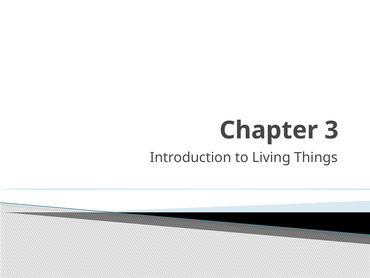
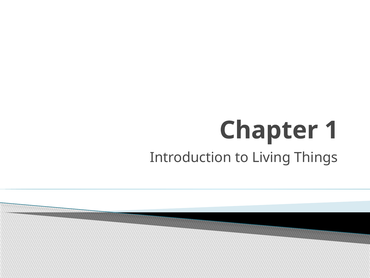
3: 3 -> 1 (331, 130)
